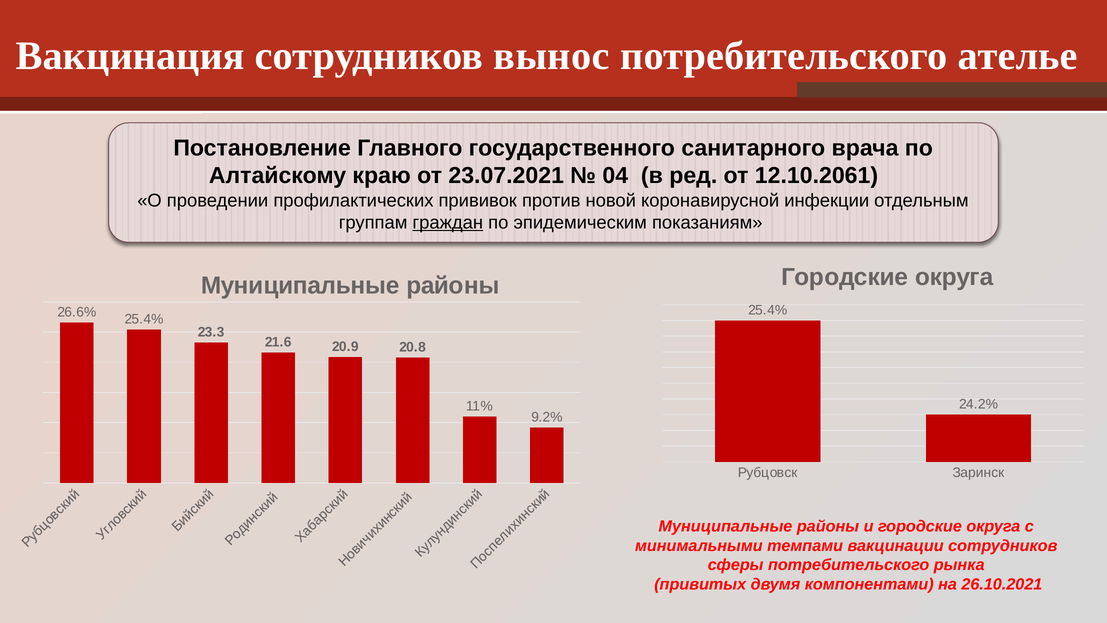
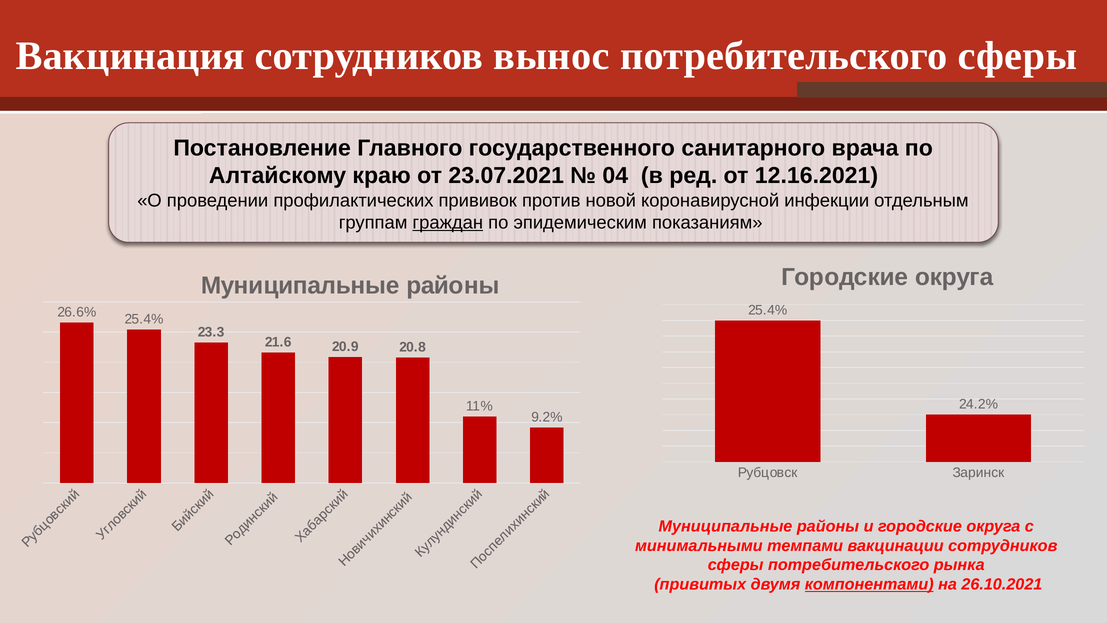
потребительского ателье: ателье -> сферы (1018, 56)
12.10.2061: 12.10.2061 -> 12.16.2021 (816, 176)
компонентами underline: none -> present (869, 584)
